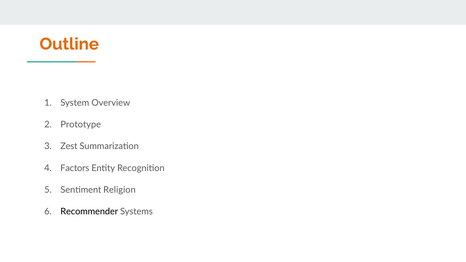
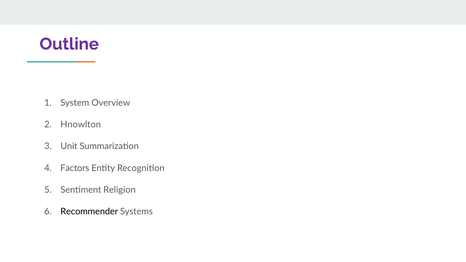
Outline colour: orange -> purple (69, 44)
Prototype: Prototype -> Hnowlton (81, 125)
Zest: Zest -> Unit (69, 146)
